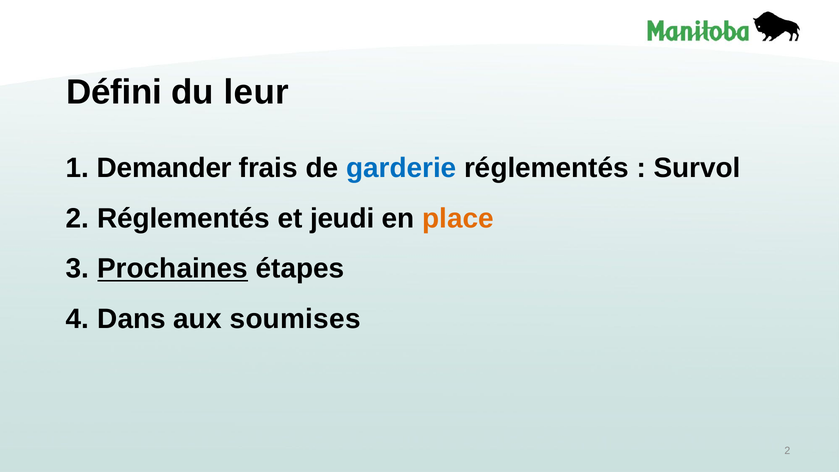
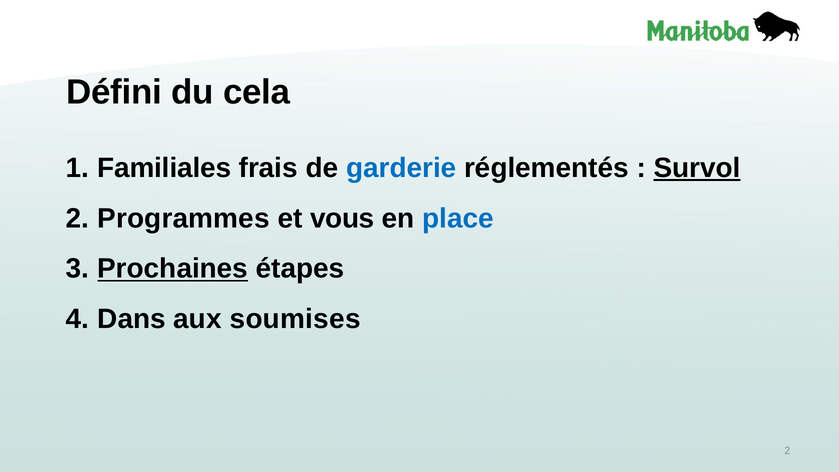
leur: leur -> cela (257, 92)
Demander: Demander -> Familiales (164, 168)
Survol underline: none -> present (697, 168)
2 Réglementés: Réglementés -> Programmes (183, 218)
jeudi: jeudi -> vous (342, 218)
place colour: orange -> blue (458, 218)
